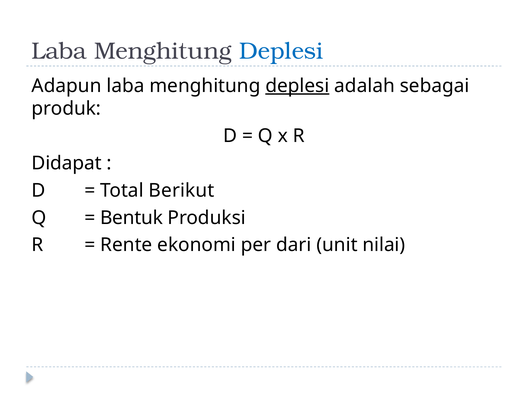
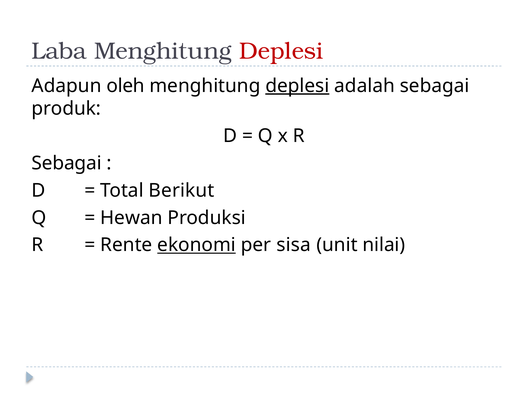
Deplesi colour: blue -> red (281, 51)
Adapun laba: laba -> oleh (126, 86)
Didapat: Didapat -> Sebagai (67, 163)
Bentuk: Bentuk -> Hewan (131, 218)
ekonomi underline: none -> present (197, 245)
dari: dari -> sisa (294, 245)
